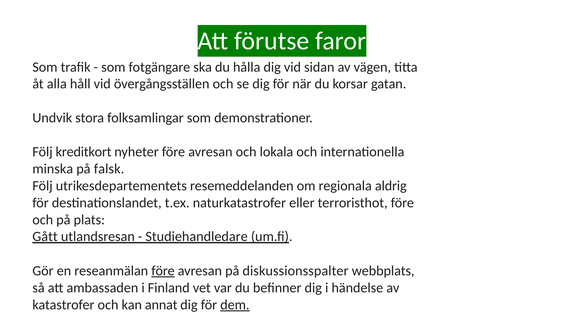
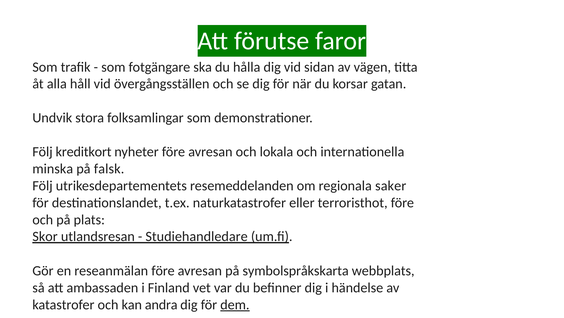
aldrig: aldrig -> saker (391, 185)
Gått: Gått -> Skor (45, 236)
före underline: present -> none (163, 270)
diskussionsspalter: diskussionsspalter -> symbolspråkskarta (296, 270)
annat: annat -> andra (161, 304)
